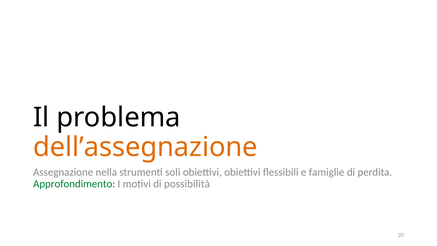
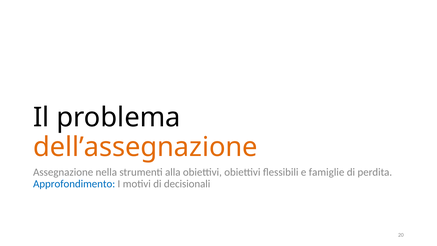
soli: soli -> alla (173, 172)
Approfondimento colour: green -> blue (74, 184)
possibilità: possibilità -> decisionali (187, 184)
